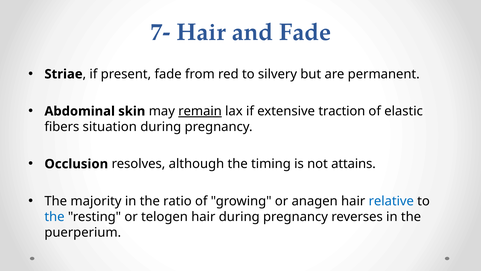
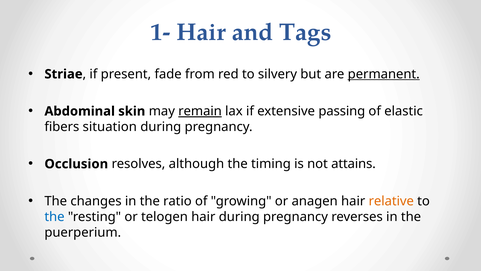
7-: 7- -> 1- (160, 32)
and Fade: Fade -> Tags (305, 32)
permanent underline: none -> present (384, 74)
traction: traction -> passing (342, 111)
majority: majority -> changes (96, 201)
relative colour: blue -> orange (391, 201)
